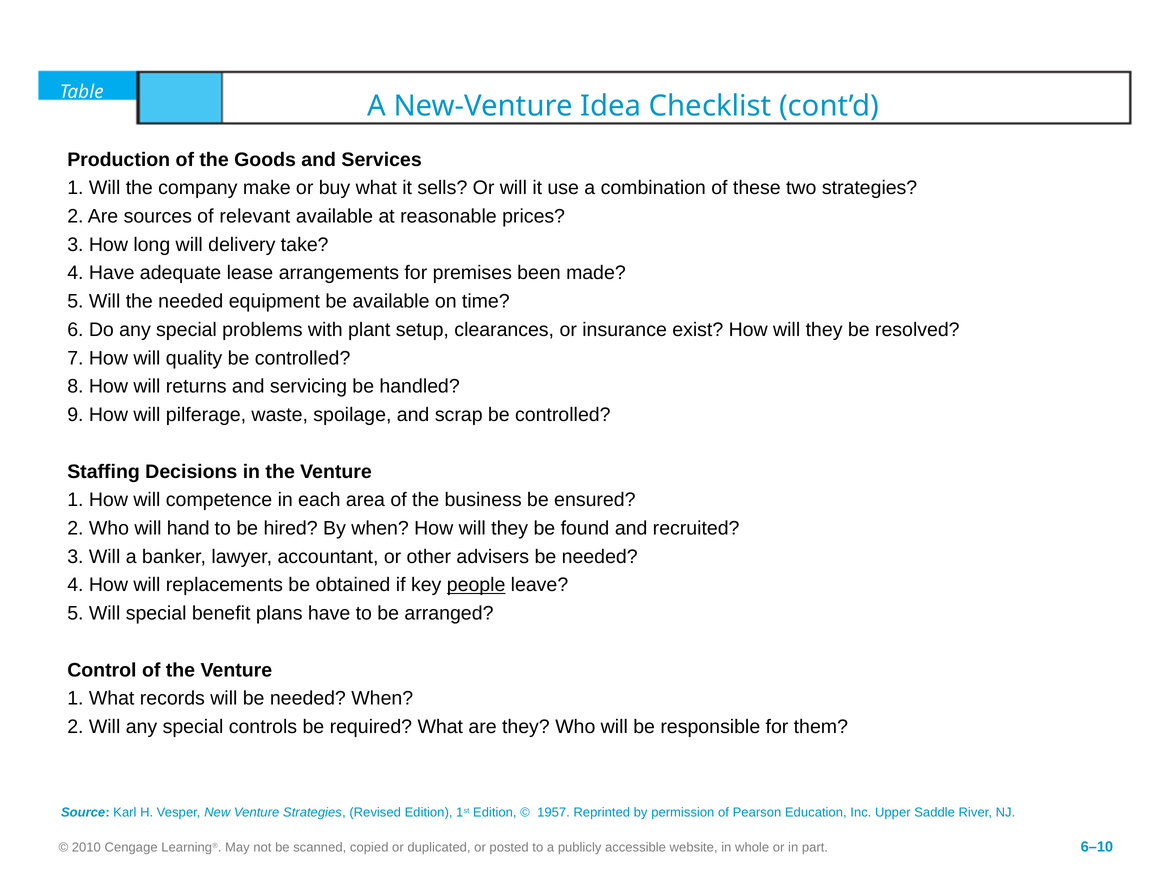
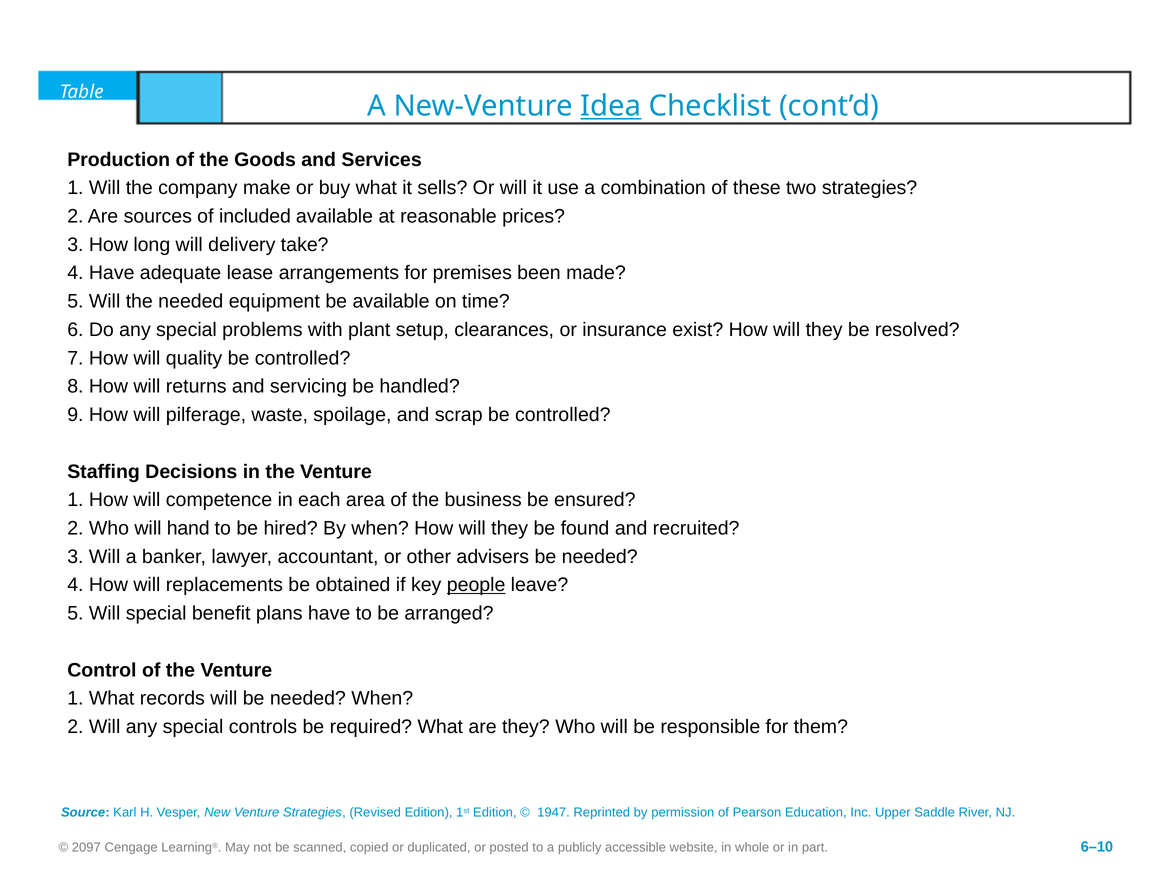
Idea underline: none -> present (611, 106)
relevant: relevant -> included (255, 216)
1957: 1957 -> 1947 (554, 812)
2010: 2010 -> 2097 (86, 847)
